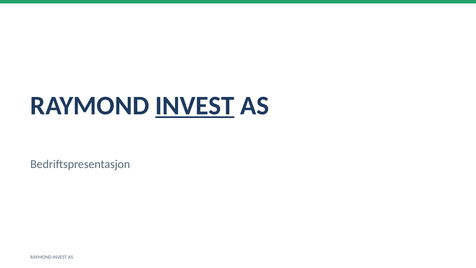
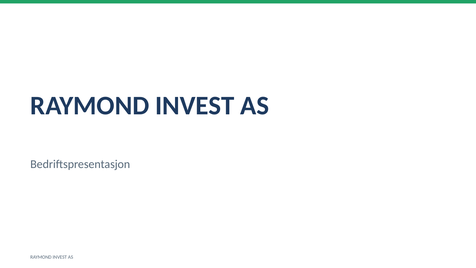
INVEST underline: present -> none (195, 106)
